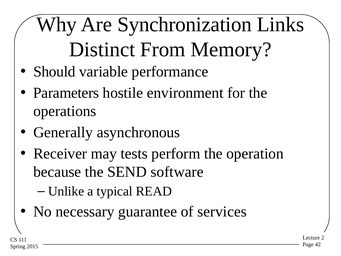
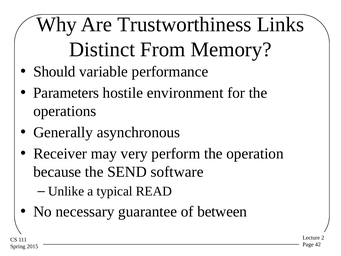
Synchronization: Synchronization -> Trustworthiness (184, 24)
tests: tests -> very (134, 153)
services: services -> between (222, 211)
